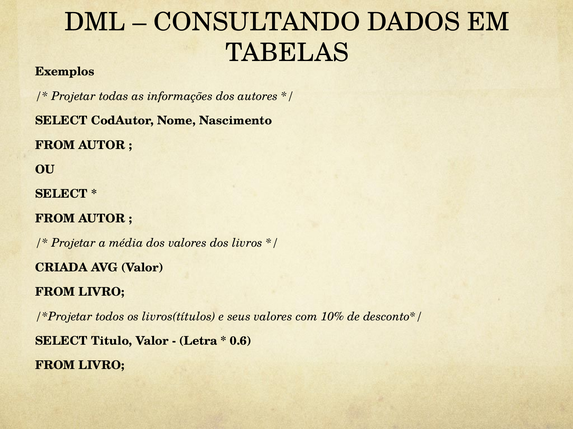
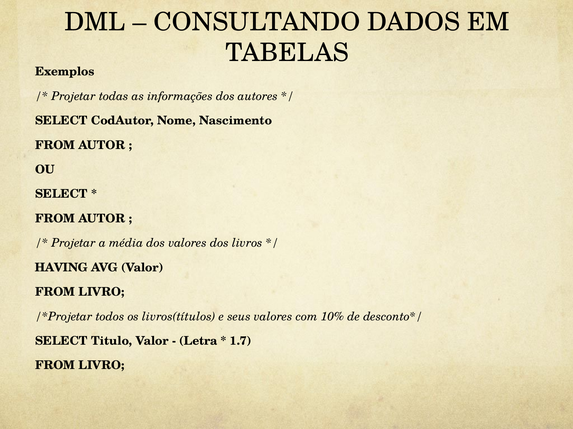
CRIADA: CRIADA -> HAVING (61, 268)
0.6: 0.6 -> 1.7 (241, 342)
